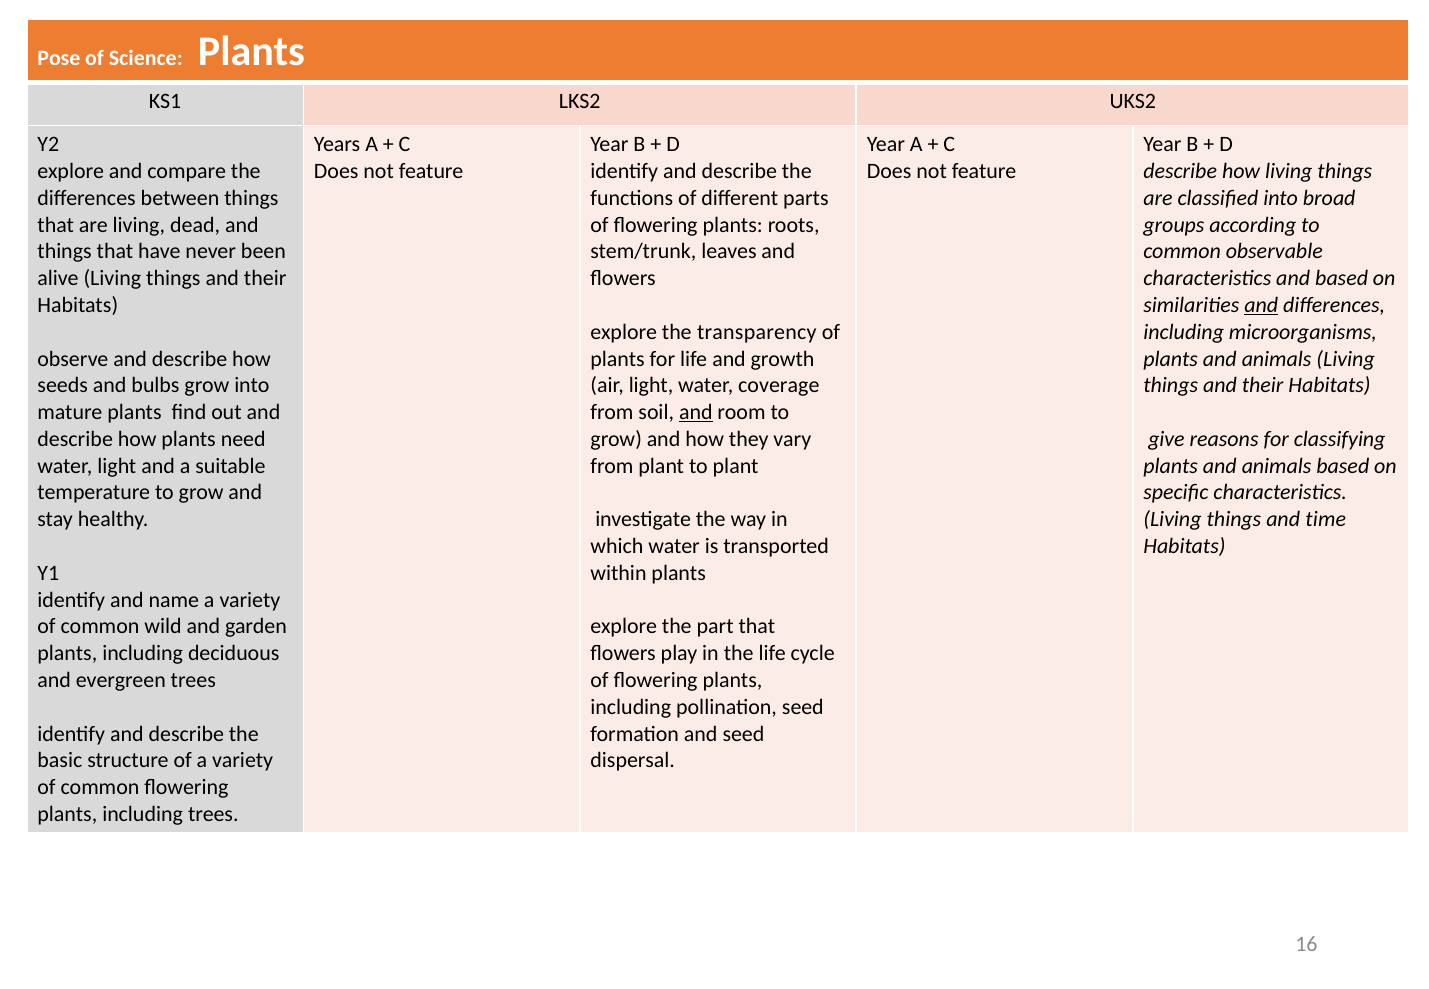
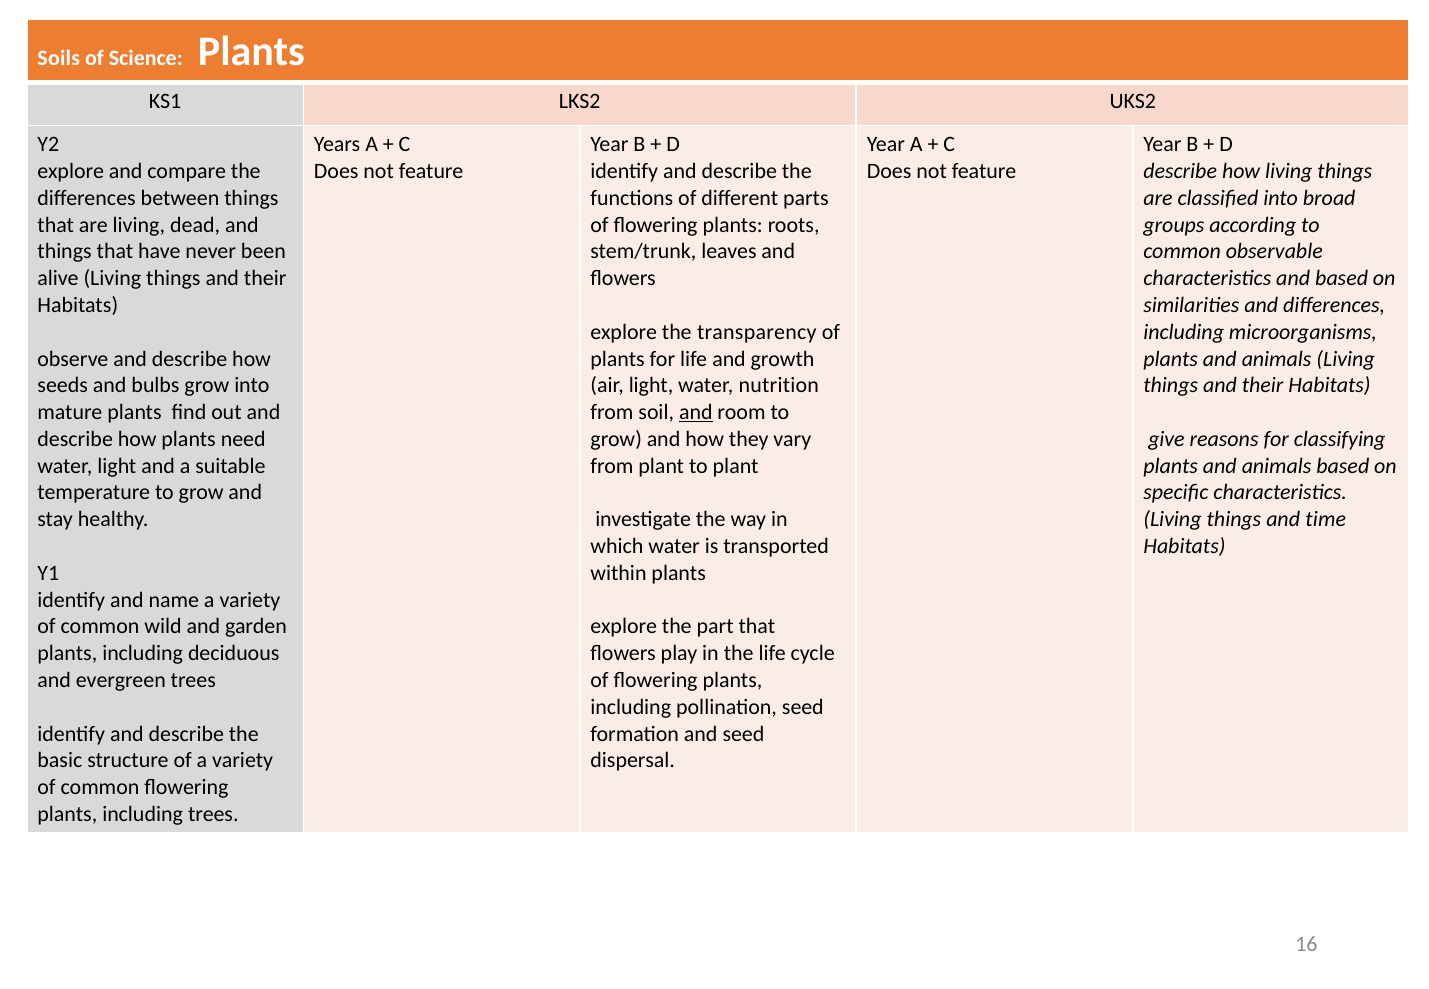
Pose: Pose -> Soils (59, 58)
and underline: present -> none (1261, 305)
coverage: coverage -> nutrition (779, 386)
